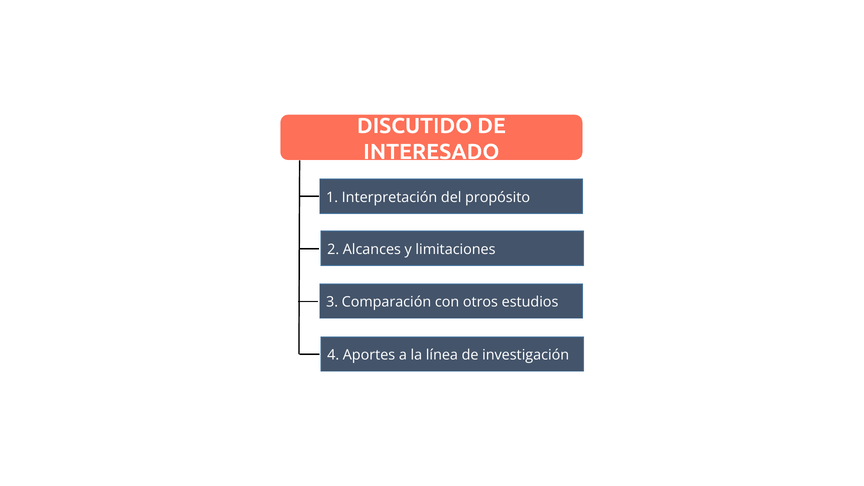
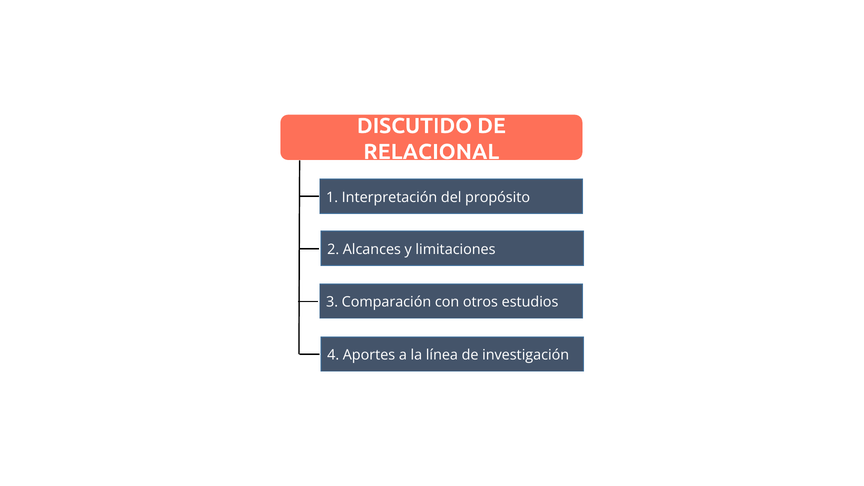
INTERESADO: INTERESADO -> RELACIONAL (431, 152)
